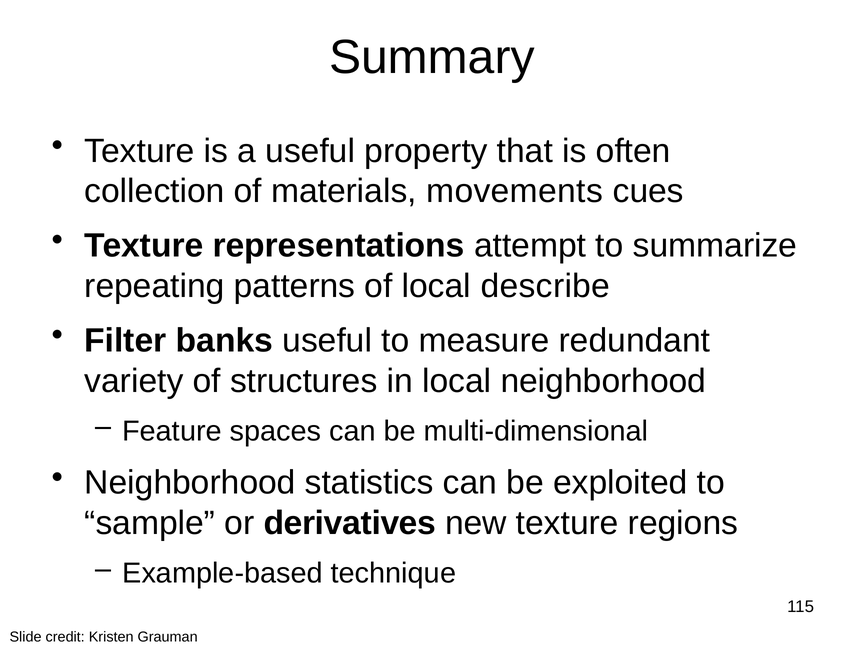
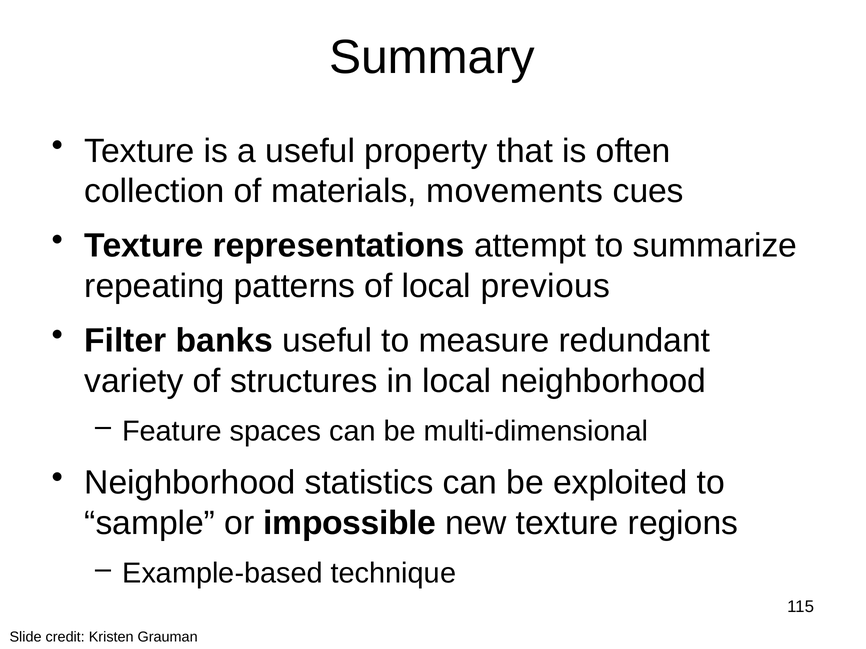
describe: describe -> previous (545, 286)
derivatives: derivatives -> impossible (350, 524)
